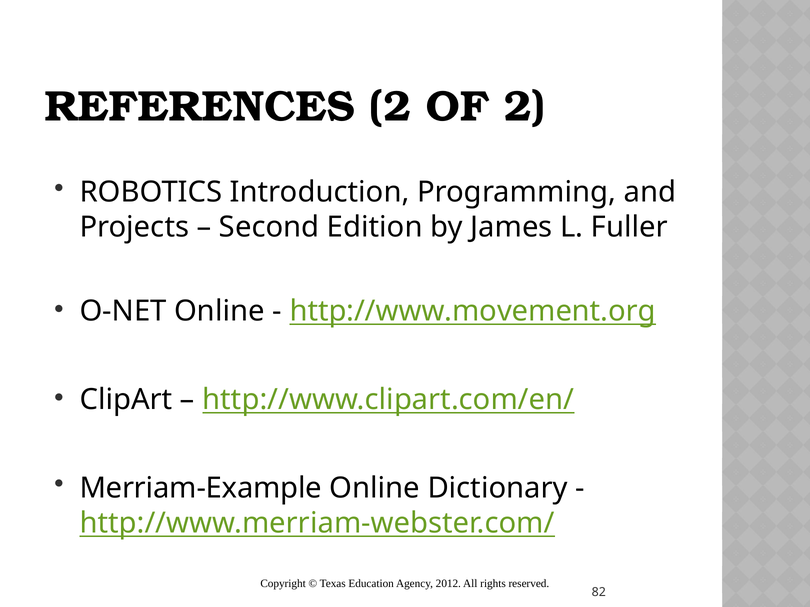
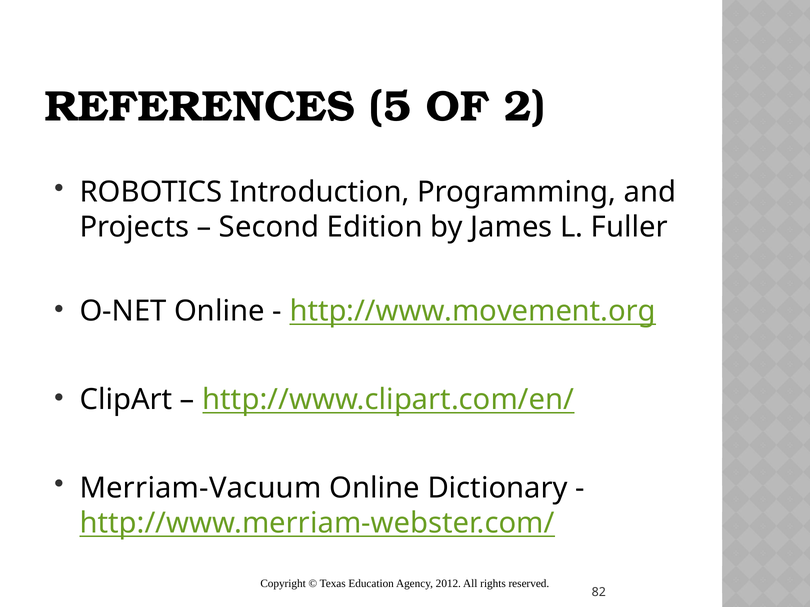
REFERENCES 2: 2 -> 5 (390, 107)
Merriam-Example: Merriam-Example -> Merriam-Vacuum (201, 488)
